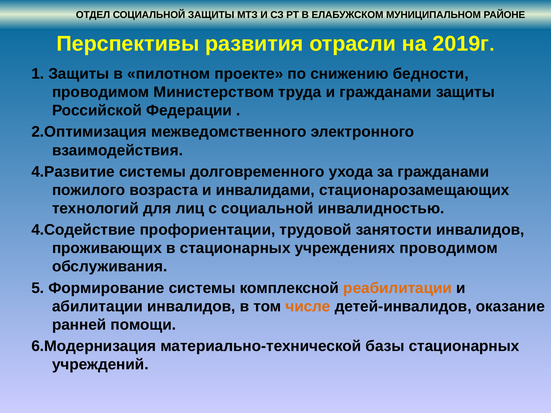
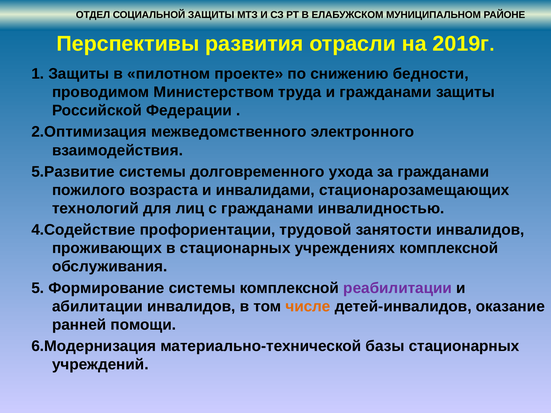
4.Развитие: 4.Развитие -> 5.Развитие (73, 172)
с социальной: социальной -> гражданами (267, 209)
учреждениях проводимом: проводимом -> комплексной (449, 248)
реабилитации colour: orange -> purple (398, 288)
